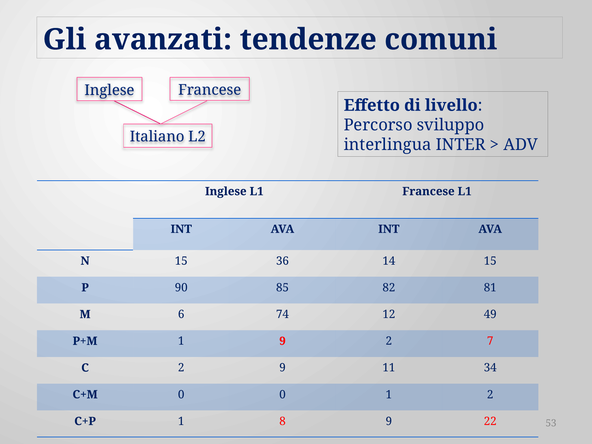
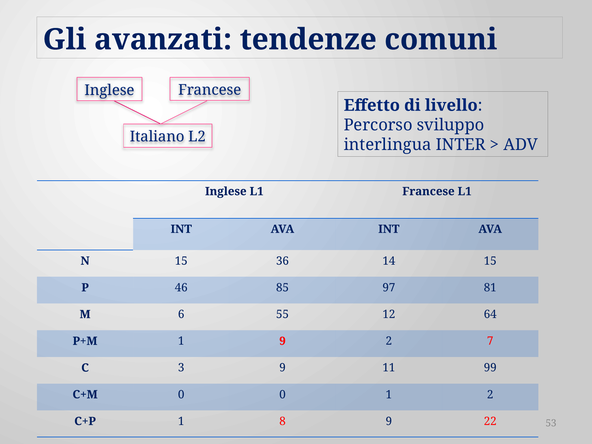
90: 90 -> 46 (181, 288)
82: 82 -> 97 (389, 288)
74: 74 -> 55 (282, 314)
49: 49 -> 64 (490, 314)
C 2: 2 -> 3 (181, 368)
34: 34 -> 99 (490, 368)
